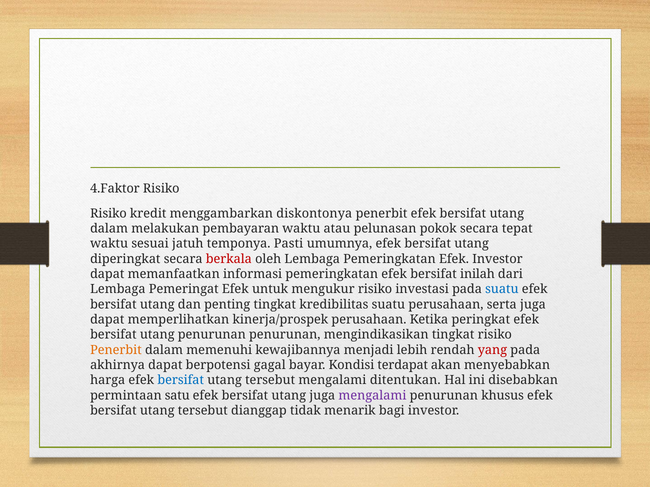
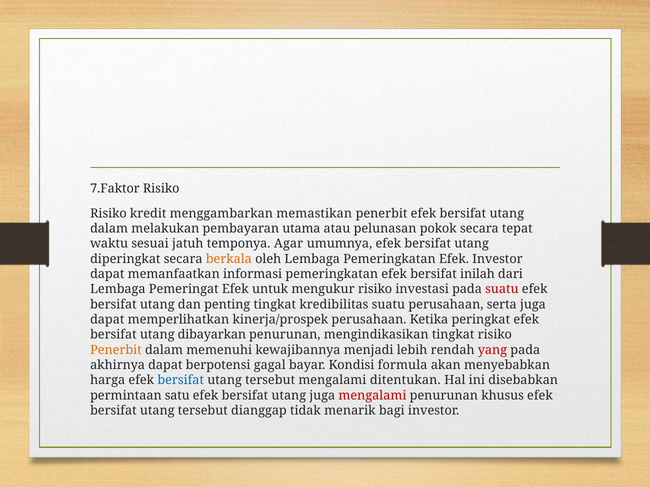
4.Faktor: 4.Faktor -> 7.Faktor (115, 189)
diskontonya: diskontonya -> memastikan (314, 214)
pembayaran waktu: waktu -> utama (301, 229)
Pasti: Pasti -> Agar (289, 244)
berkala colour: red -> orange (229, 259)
suatu colour: blue -> red (502, 290)
utang penurunan: penurunan -> dibayarkan (212, 335)
terdapat: terdapat -> formula (403, 365)
mengalami colour: purple -> red (372, 396)
